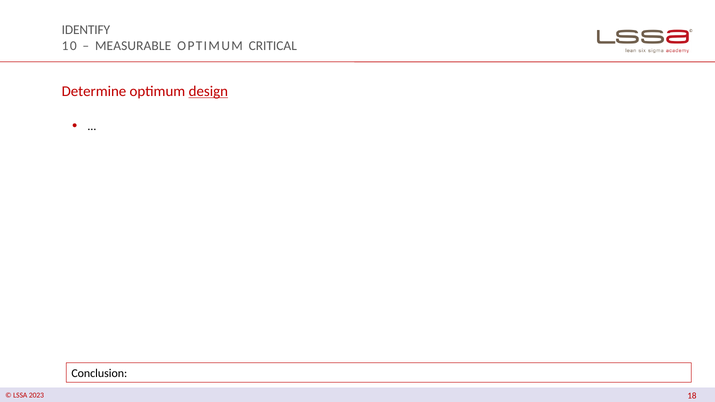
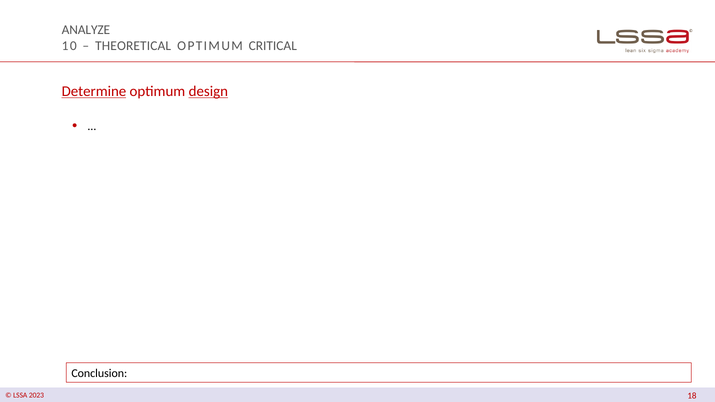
IDENTIFY: IDENTIFY -> ANALYZE (86, 30)
MEASURABLE: MEASURABLE -> THEORETICAL (133, 46)
Determine underline: none -> present (94, 91)
